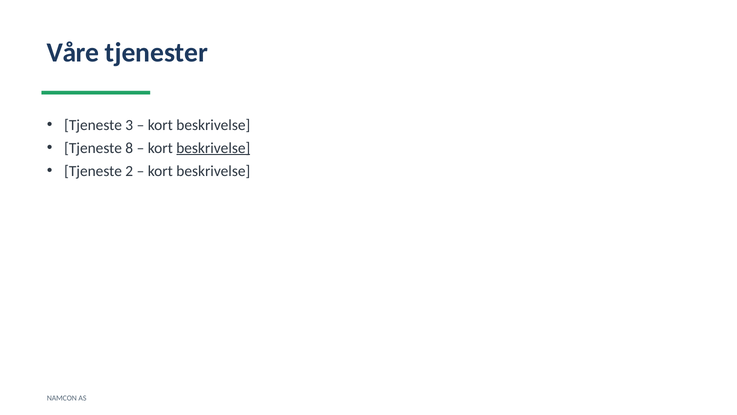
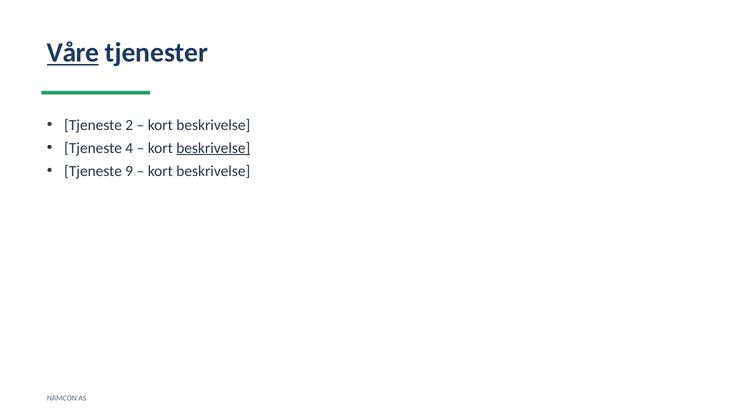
Våre underline: none -> present (73, 53)
3: 3 -> 2 (129, 125)
8: 8 -> 4 (129, 148)
2: 2 -> 9 (129, 171)
